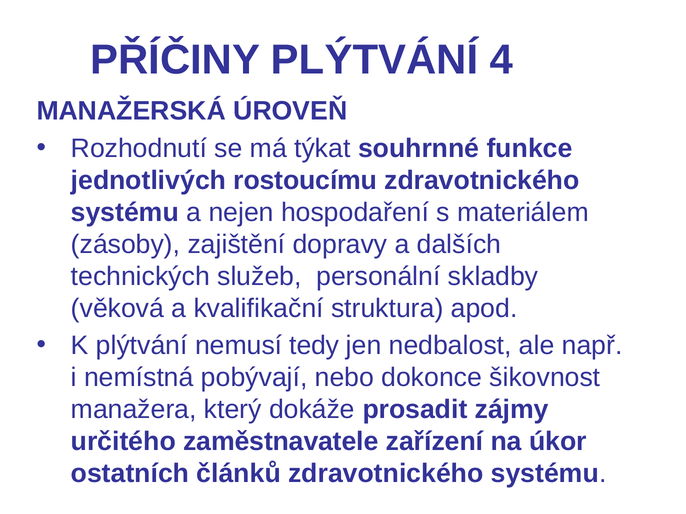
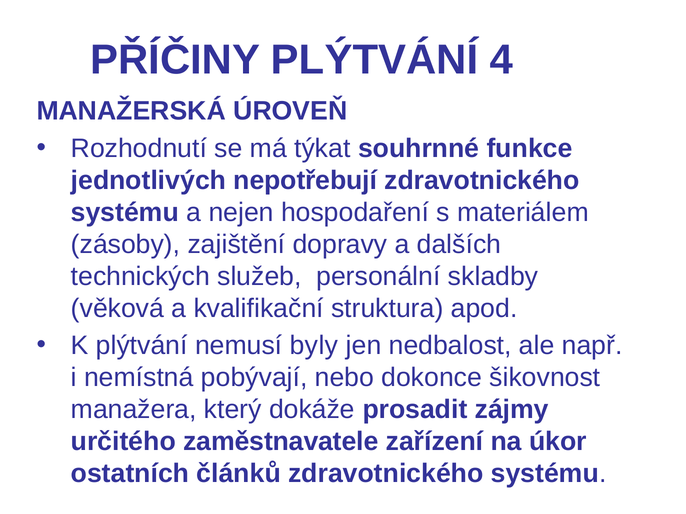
rostoucímu: rostoucímu -> nepotřebují (305, 180)
tedy: tedy -> byly (314, 346)
